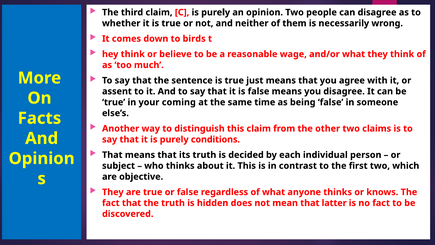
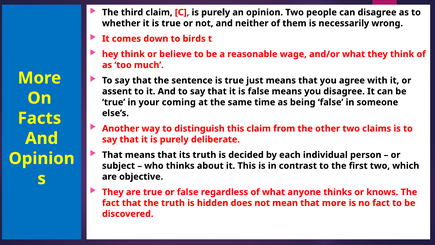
conditions: conditions -> deliberate (215, 139)
that latter: latter -> more (334, 203)
